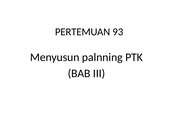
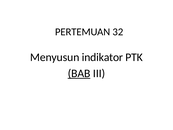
93: 93 -> 32 (118, 32)
palnning: palnning -> indikator (102, 57)
BAB underline: none -> present (79, 73)
